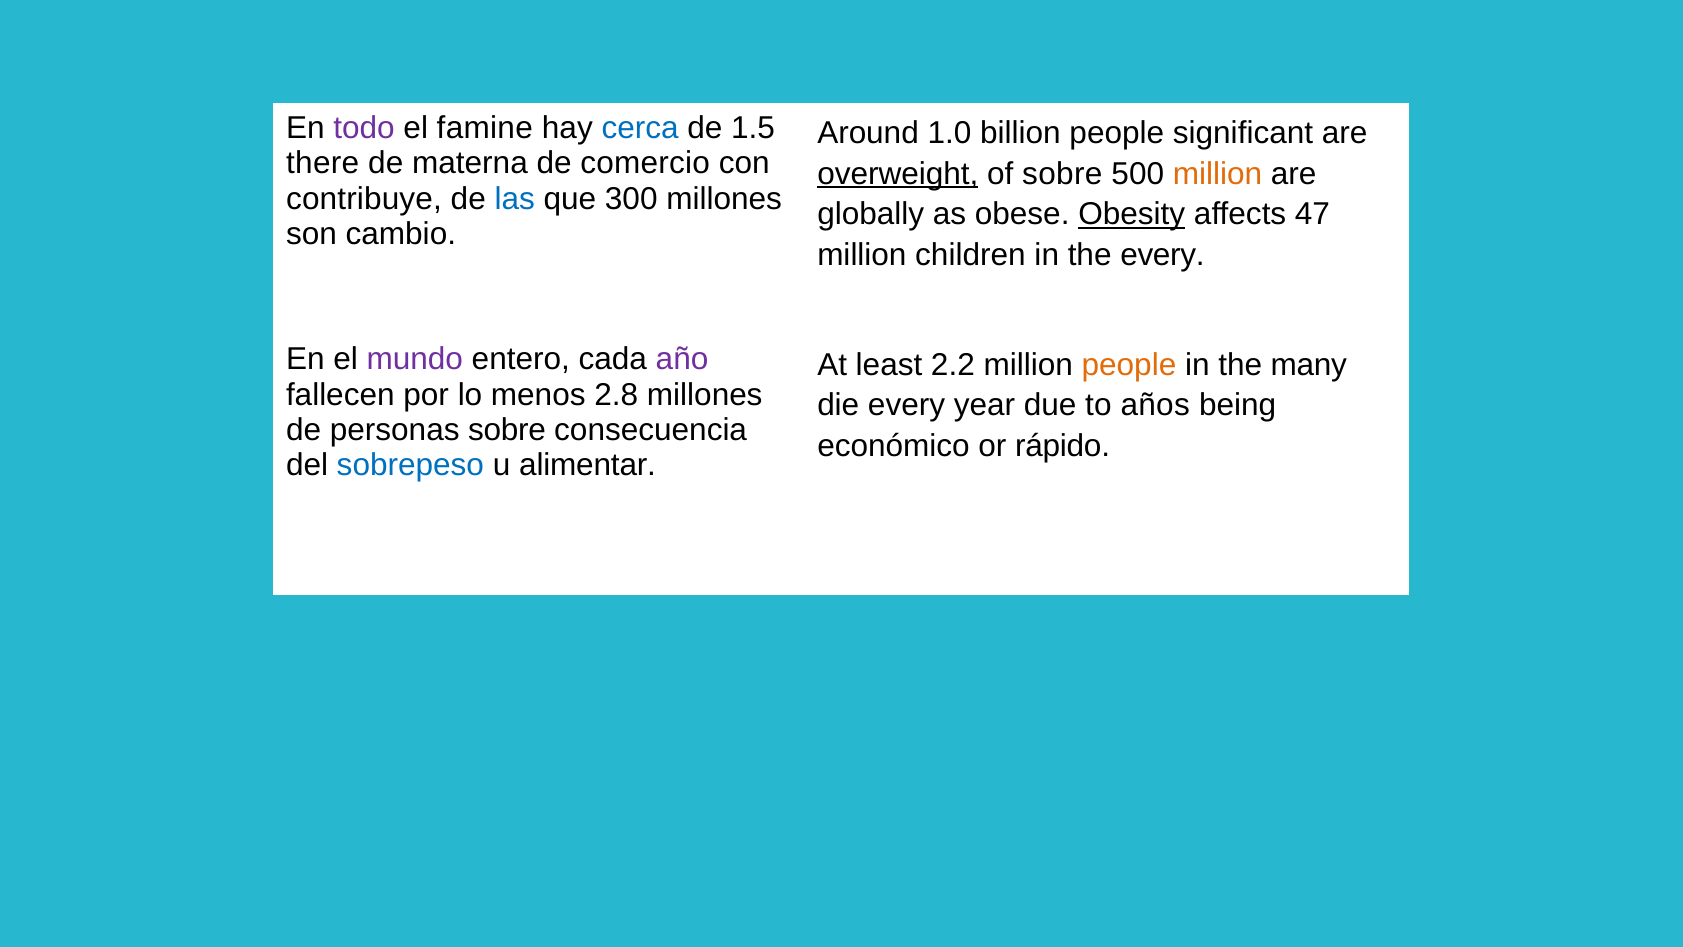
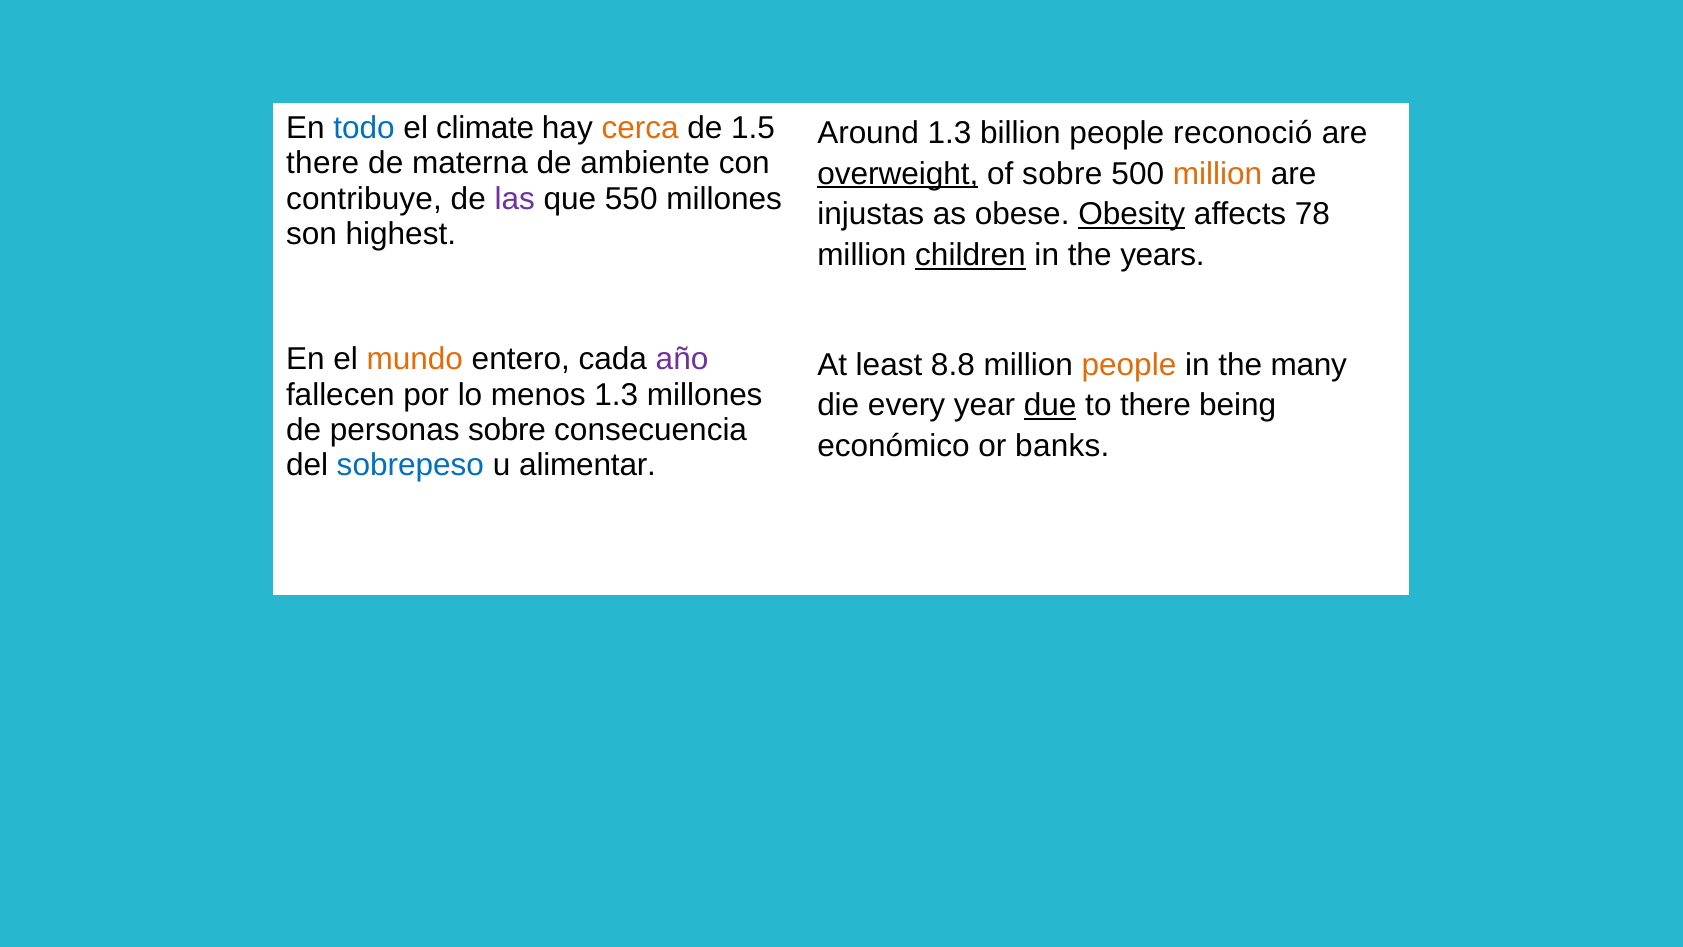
todo colour: purple -> blue (364, 128)
famine: famine -> climate (485, 128)
cerca colour: blue -> orange (640, 128)
Around 1.0: 1.0 -> 1.3 (950, 133)
significant: significant -> reconoció (1243, 133)
comercio: comercio -> ambiente (645, 163)
las colour: blue -> purple (515, 199)
300: 300 -> 550 (631, 199)
globally: globally -> injustas (871, 214)
47: 47 -> 78 (1312, 214)
cambio: cambio -> highest (401, 234)
children underline: none -> present (970, 255)
the every: every -> years (1162, 255)
mundo colour: purple -> orange (415, 359)
2.2: 2.2 -> 8.8 (953, 365)
menos 2.8: 2.8 -> 1.3 (616, 395)
due underline: none -> present (1050, 405)
to años: años -> there (1156, 405)
rápido: rápido -> banks (1062, 446)
